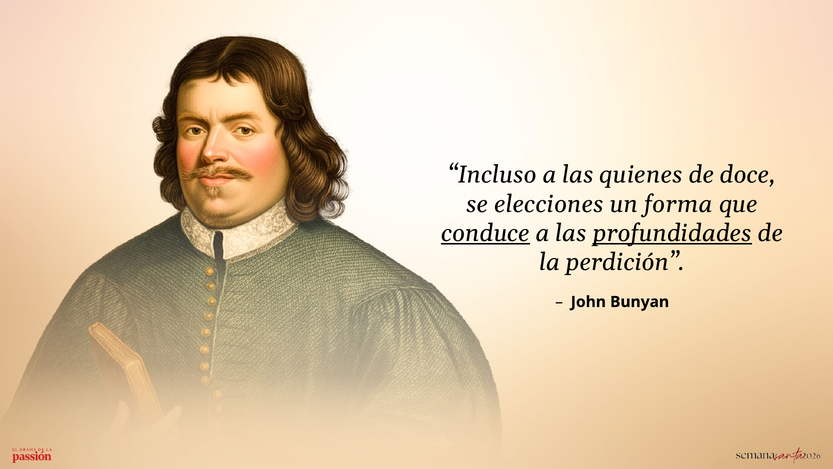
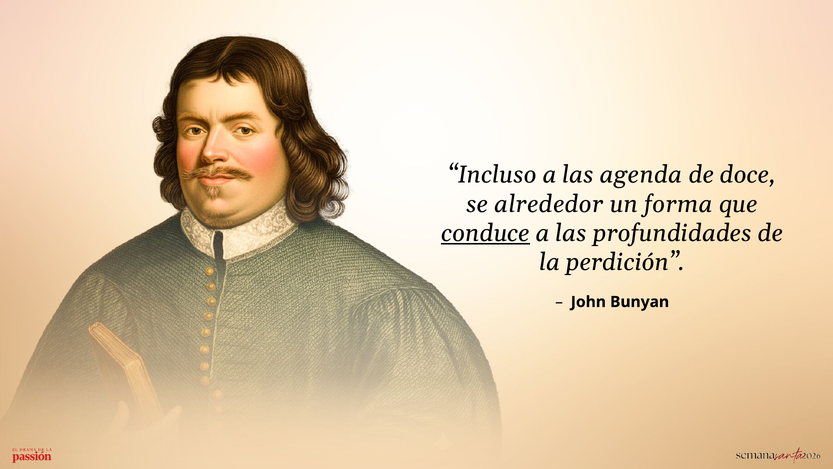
quienes: quienes -> agenda (641, 175)
elecciones: elecciones -> alrededor (549, 204)
profundidades underline: present -> none (672, 233)
